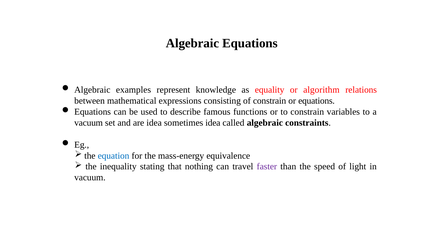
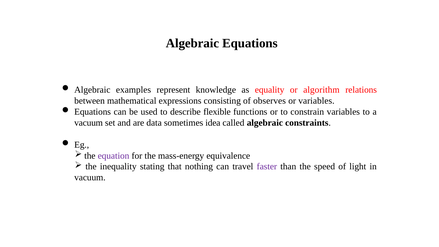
of constrain: constrain -> observes (270, 101)
or equations: equations -> variables (316, 101)
famous: famous -> flexible (217, 112)
are idea: idea -> data (154, 123)
equation colour: blue -> purple (114, 156)
